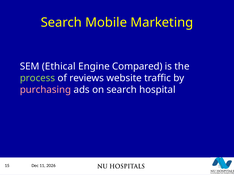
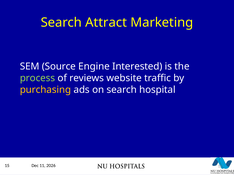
Mobile: Mobile -> Attract (106, 23)
Ethical: Ethical -> Source (59, 67)
Compared: Compared -> Interested (137, 67)
purchasing colour: pink -> yellow (45, 90)
